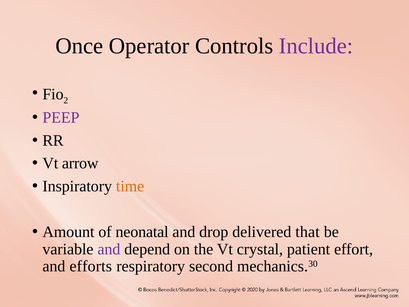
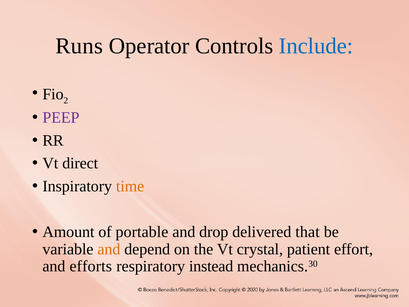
Once: Once -> Runs (79, 46)
Include colour: purple -> blue (316, 46)
arrow: arrow -> direct (80, 163)
neonatal: neonatal -> portable (142, 232)
and colour: purple -> orange (109, 249)
second: second -> instead (211, 266)
